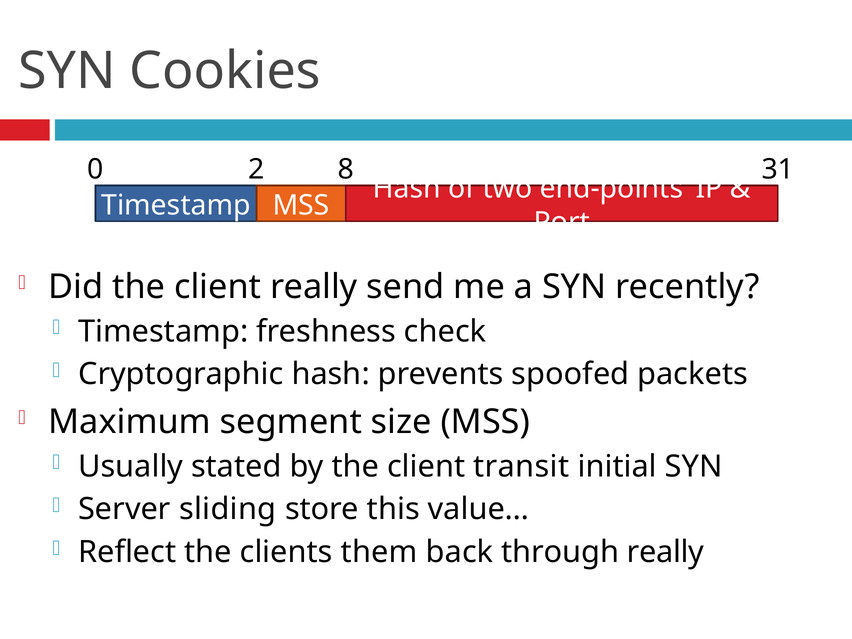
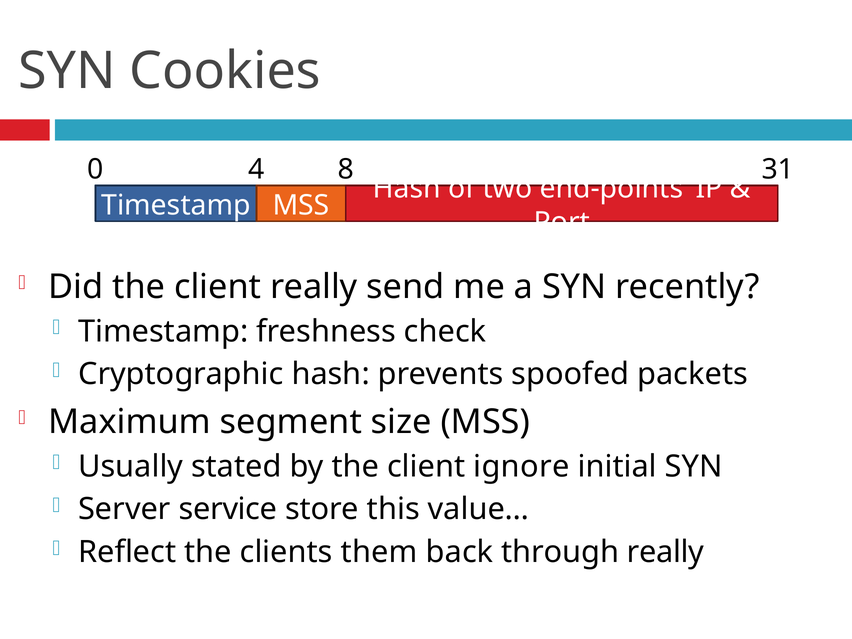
2: 2 -> 4 (257, 169)
transit: transit -> ignore (521, 467)
sliding: sliding -> service (228, 509)
